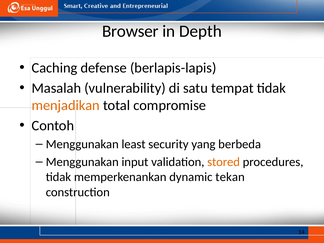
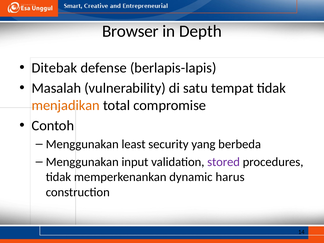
Caching: Caching -> Ditebak (54, 68)
stored colour: orange -> purple (224, 162)
tekan: tekan -> harus (230, 177)
